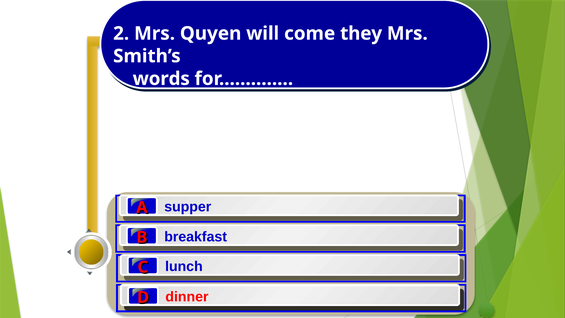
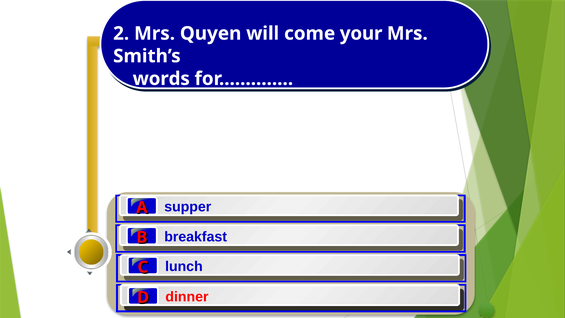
they: they -> your (361, 33)
